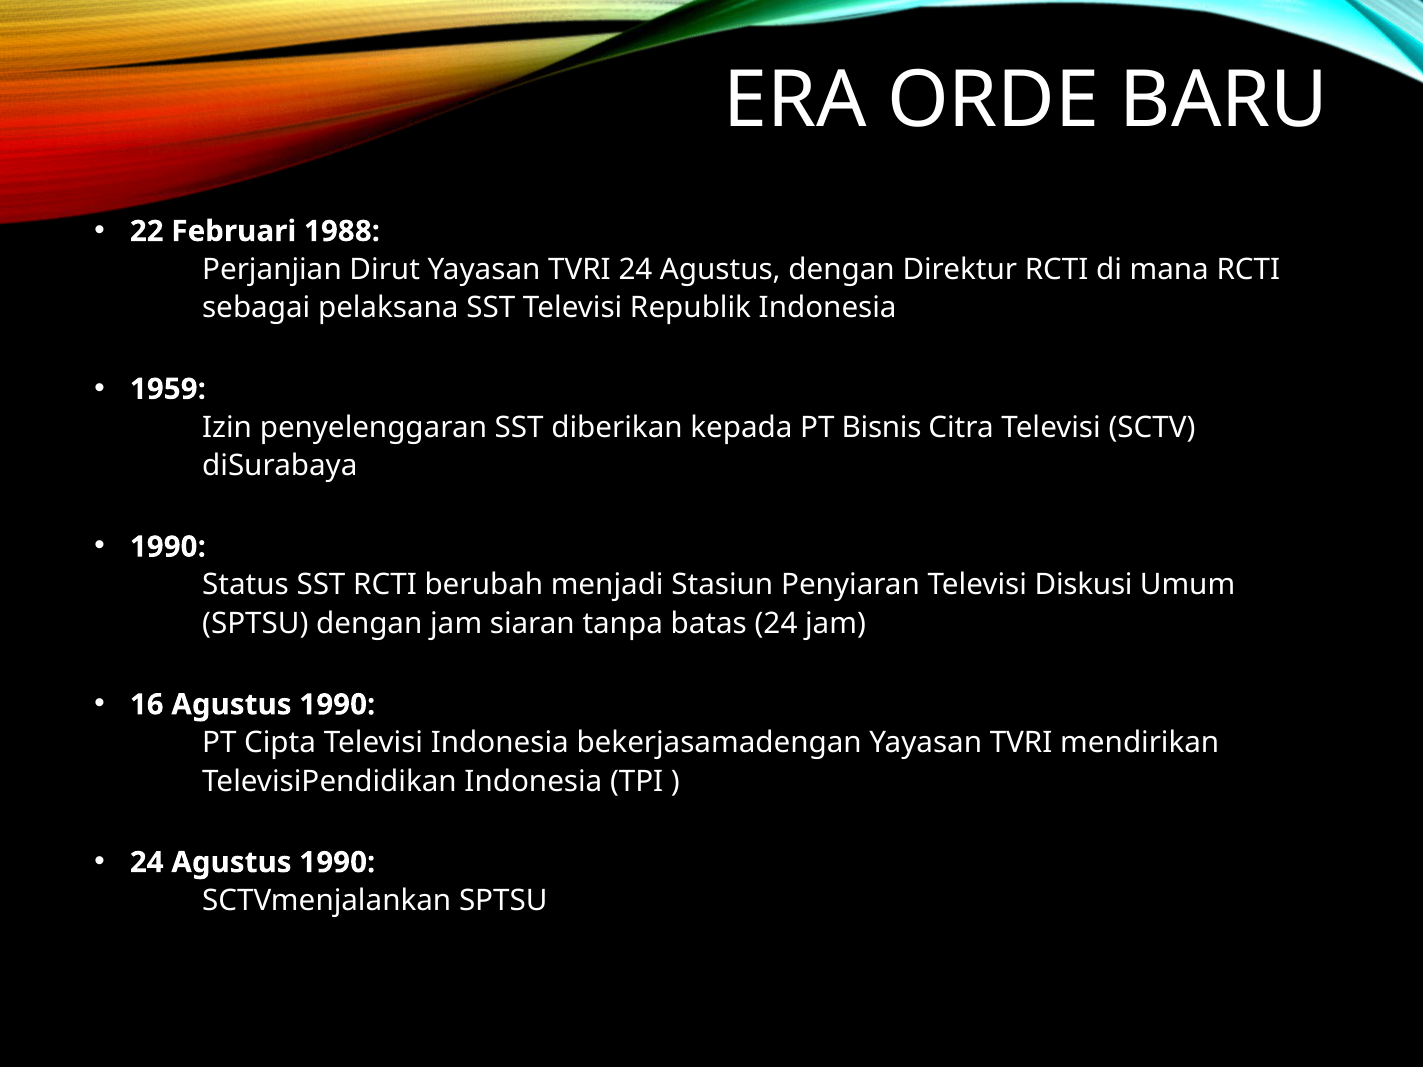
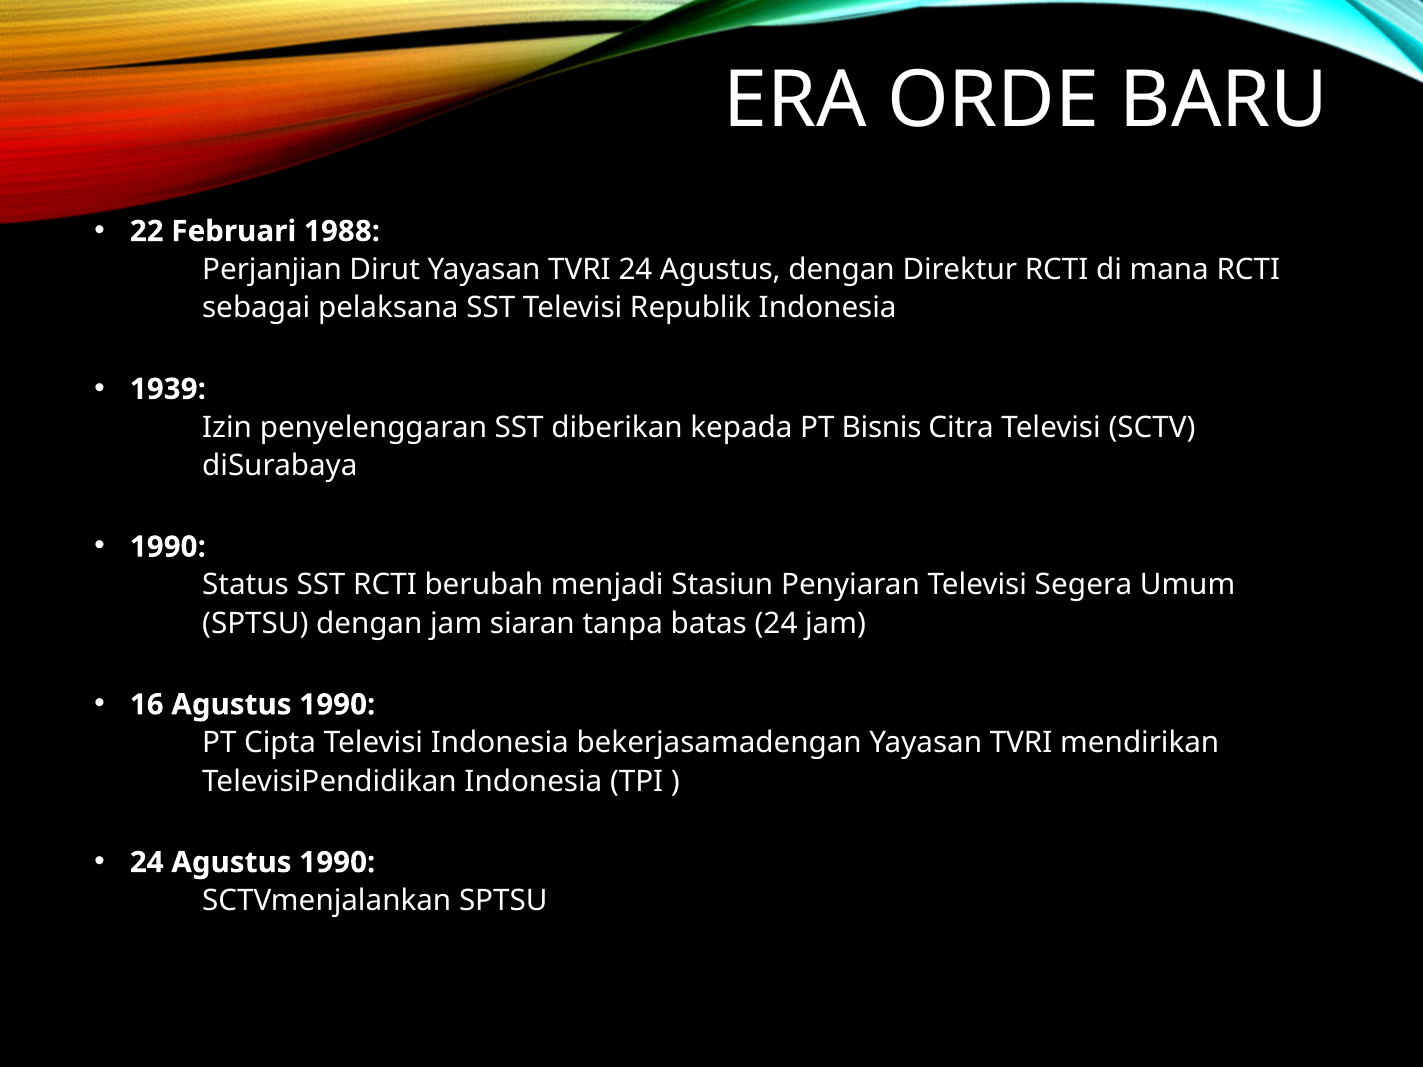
1959: 1959 -> 1939 (168, 389)
Diskusi: Diskusi -> Segera (1083, 585)
